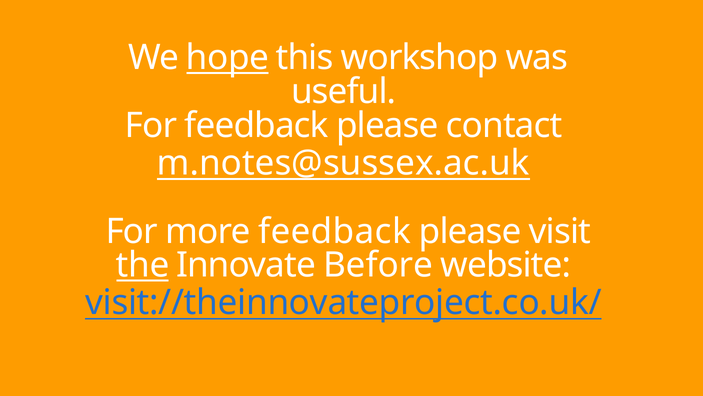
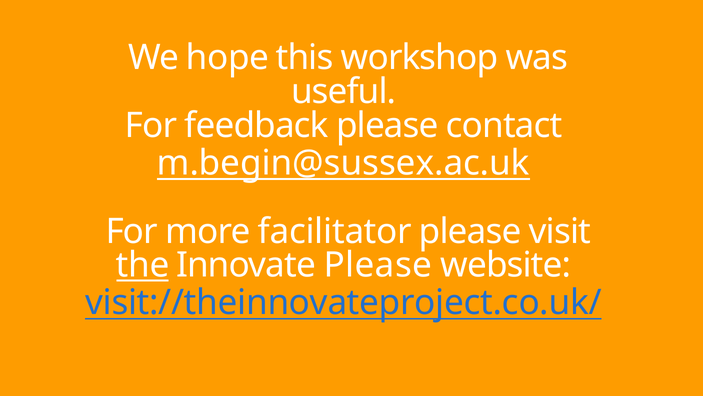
hope underline: present -> none (228, 58)
m.notes@sussex.ac.uk: m.notes@sussex.ac.uk -> m.begin@sussex.ac.uk (343, 163)
more feedback: feedback -> facilitator (335, 231)
Innovate Before: Before -> Please (378, 265)
